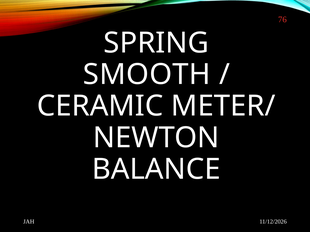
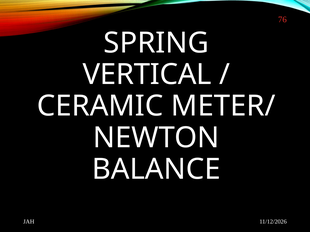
SMOOTH: SMOOTH -> VERTICAL (147, 75)
